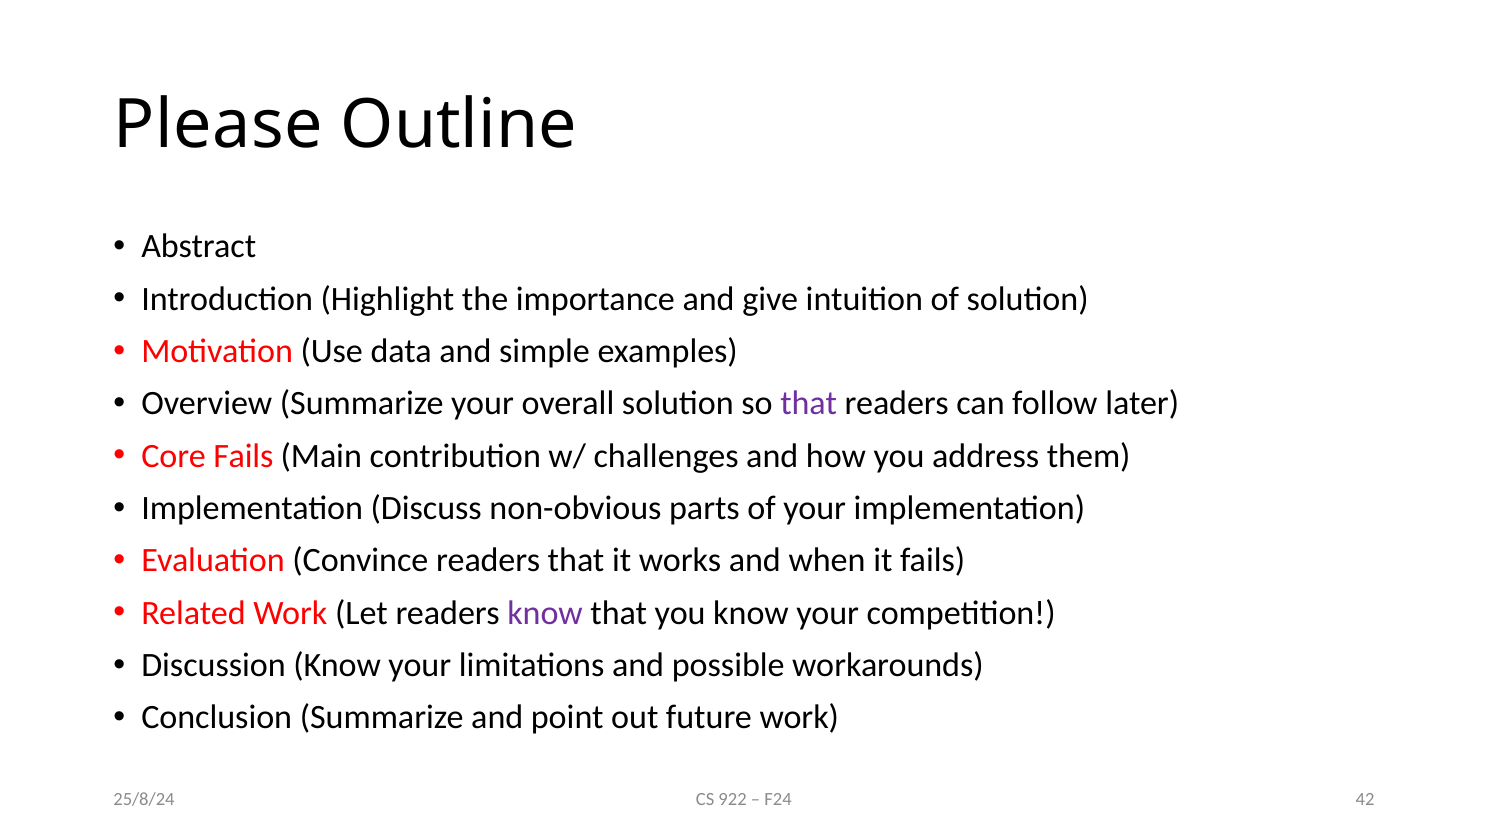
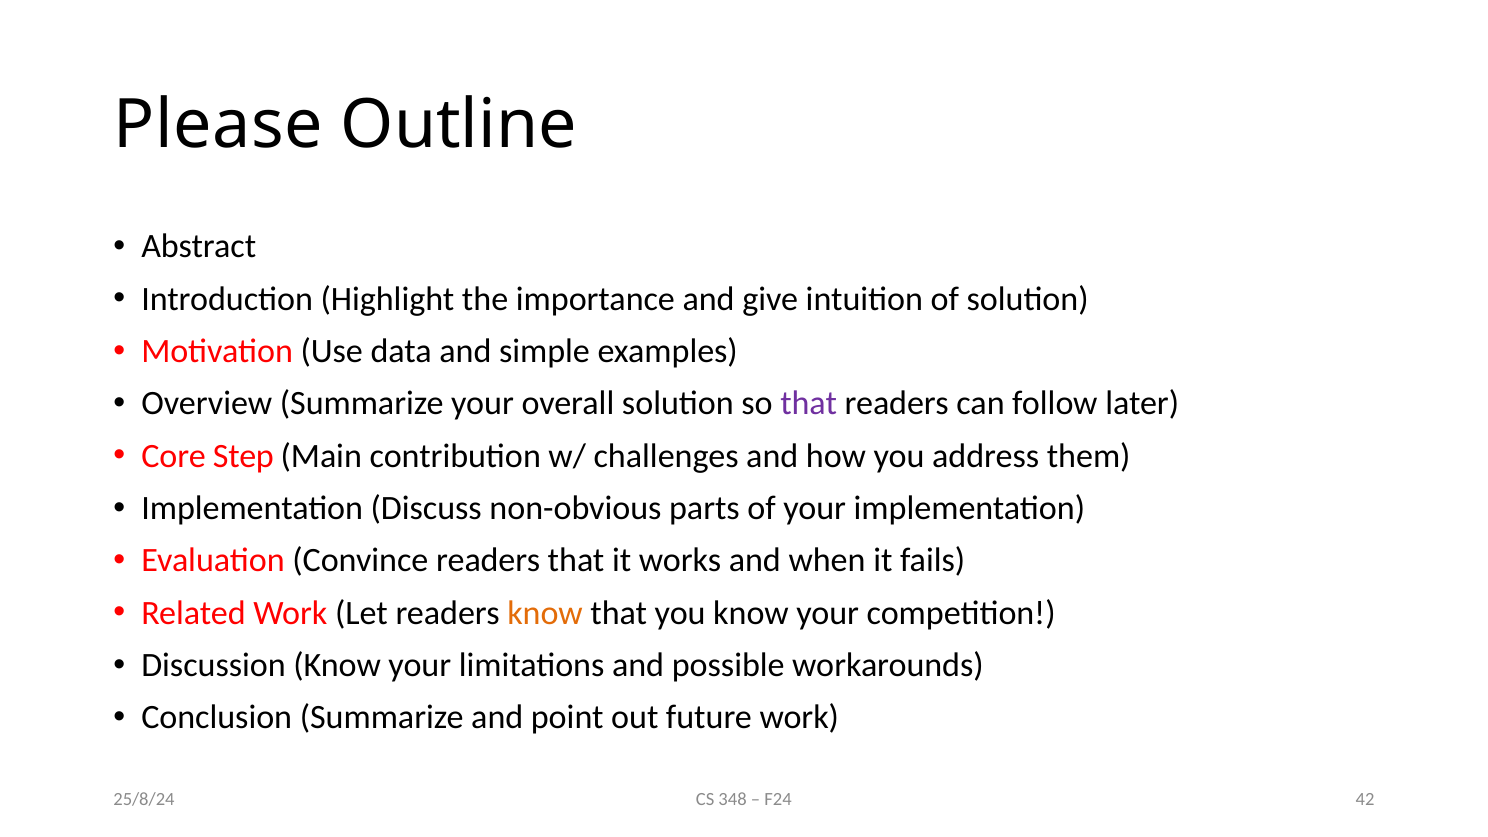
Core Fails: Fails -> Step (243, 456)
know colour: purple -> orange (545, 613)
922: 922 -> 348 (733, 799)
